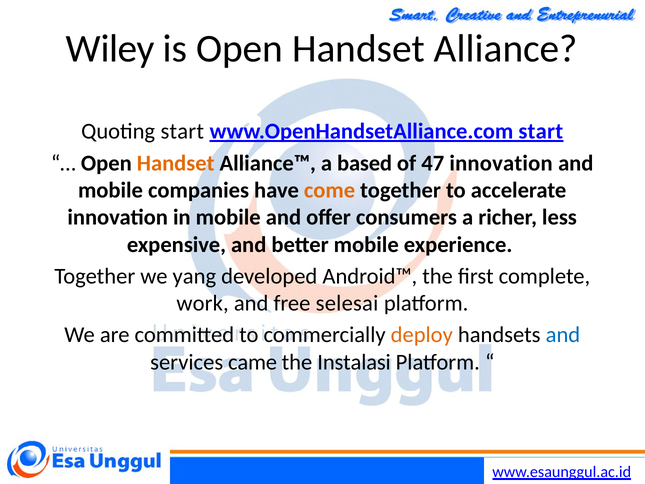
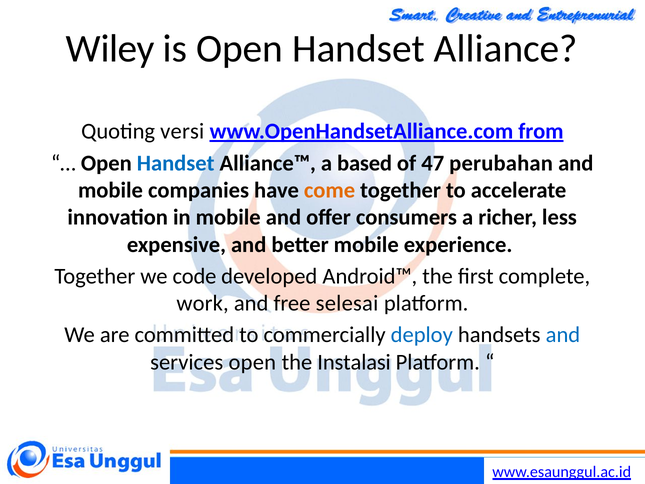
Quoting start: start -> versi (182, 131)
www.OpenHandsetAlliance.com start: start -> from (541, 131)
Handset colour: orange -> blue (176, 163)
47 innovation: innovation -> perubahan (501, 163)
yang: yang -> code (194, 276)
deploy colour: orange -> blue (422, 335)
services came: came -> open (252, 362)
